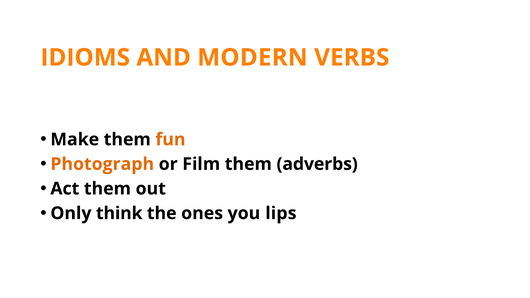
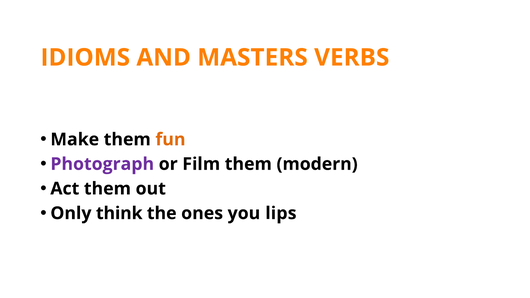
MODERN: MODERN -> MASTERS (252, 58)
Photograph colour: orange -> purple (102, 164)
adverbs: adverbs -> modern (317, 164)
